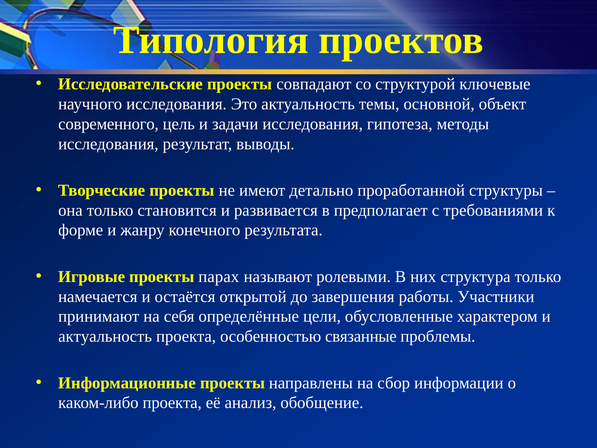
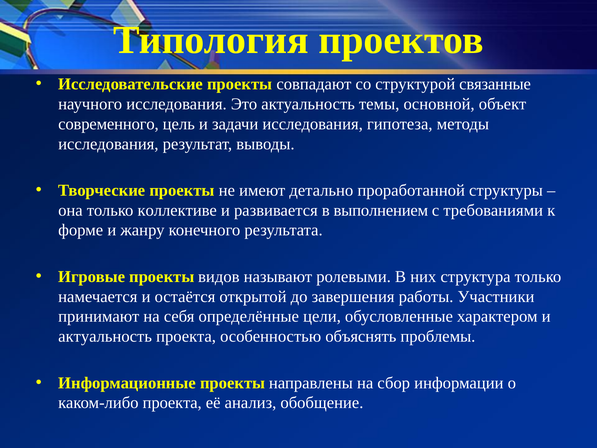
ключевые: ключевые -> связанные (495, 84)
становится: становится -> коллективе (177, 210)
предполагает: предполагает -> выполнением (381, 210)
парах: парах -> видов (219, 277)
связанные: связанные -> объяснять (361, 336)
